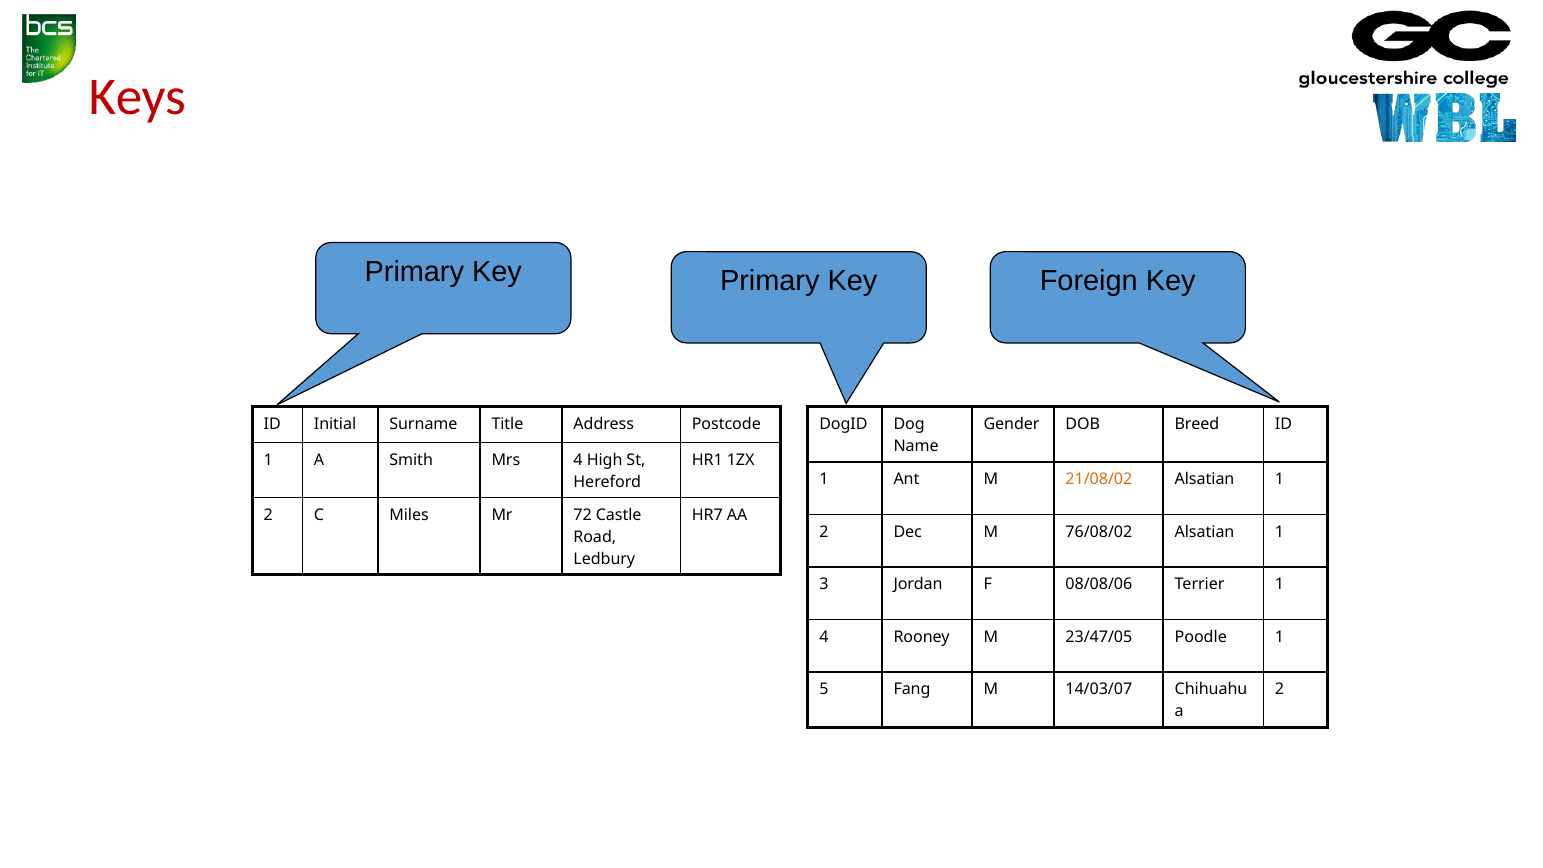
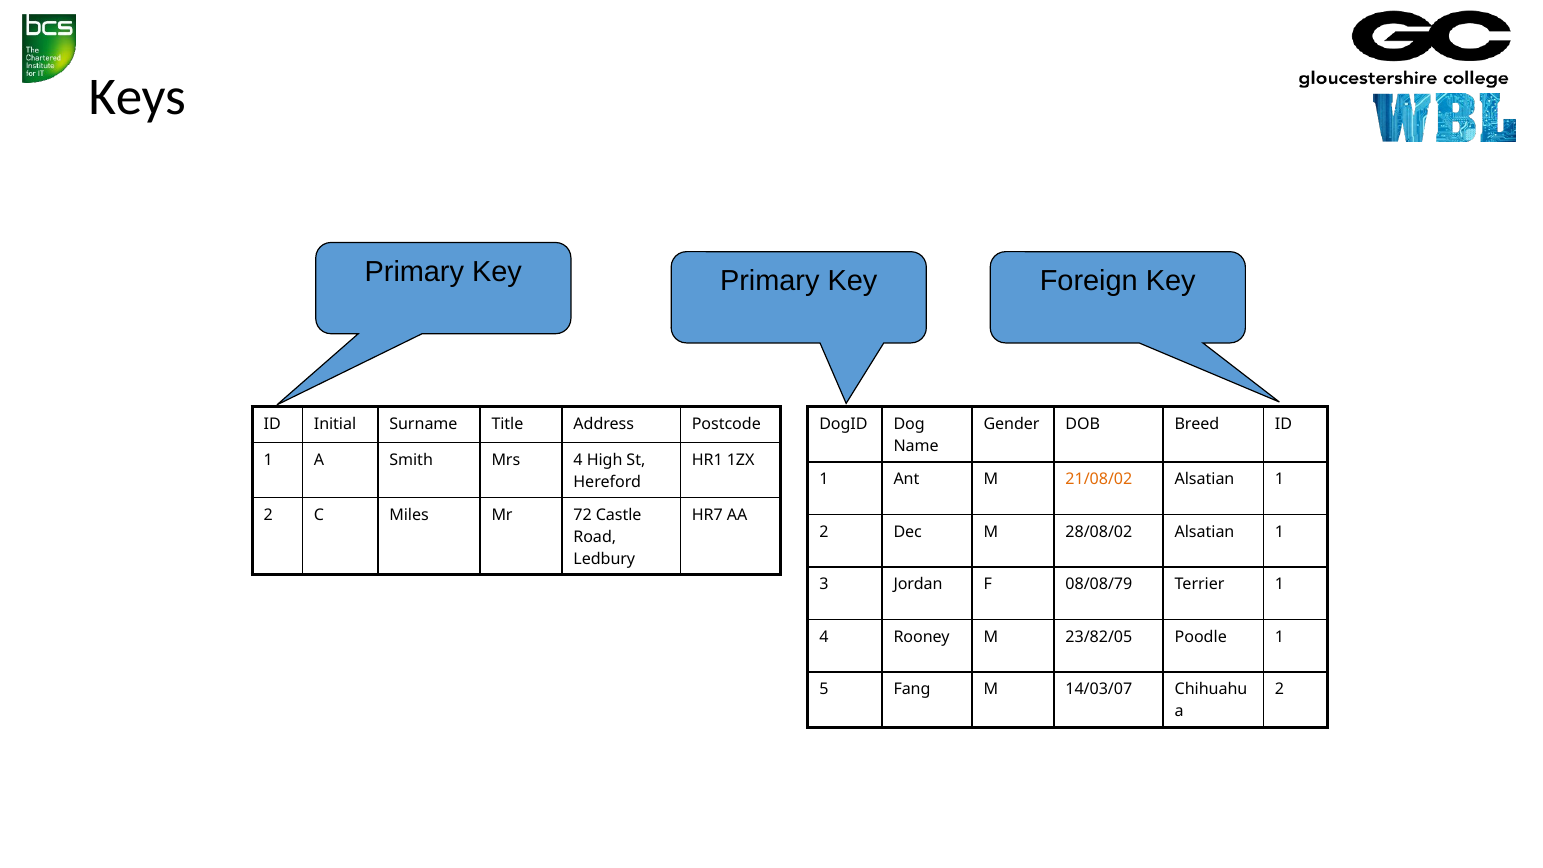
Keys colour: red -> black (137, 97)
76/08/02: 76/08/02 -> 28/08/02 (1099, 532)
08/08/06: 08/08/06 -> 08/08/79 (1099, 584)
23/47/05: 23/47/05 -> 23/82/05 (1099, 637)
